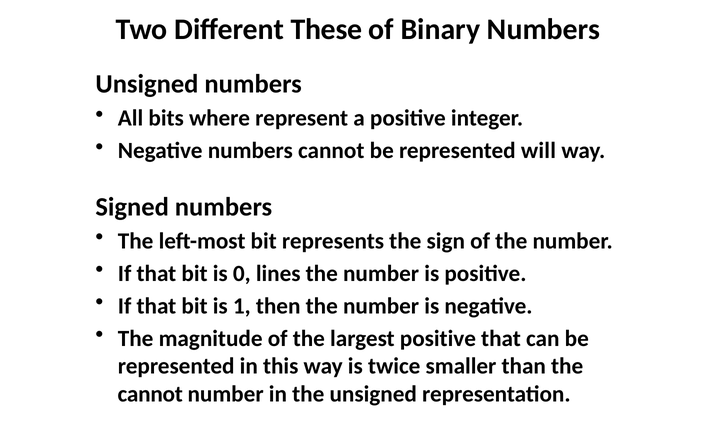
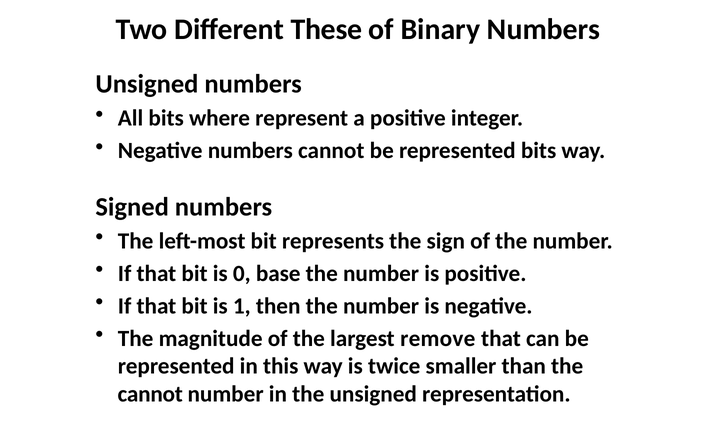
represented will: will -> bits (539, 151)
lines: lines -> base (278, 274)
largest positive: positive -> remove (438, 339)
